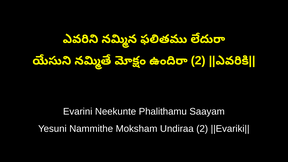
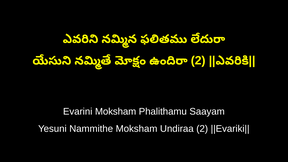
Evarini Neekunte: Neekunte -> Moksham (116, 112)
